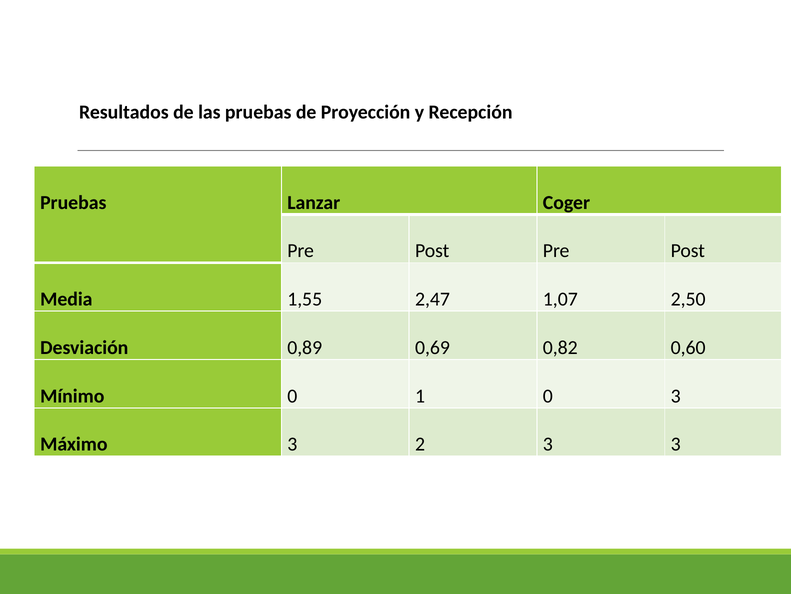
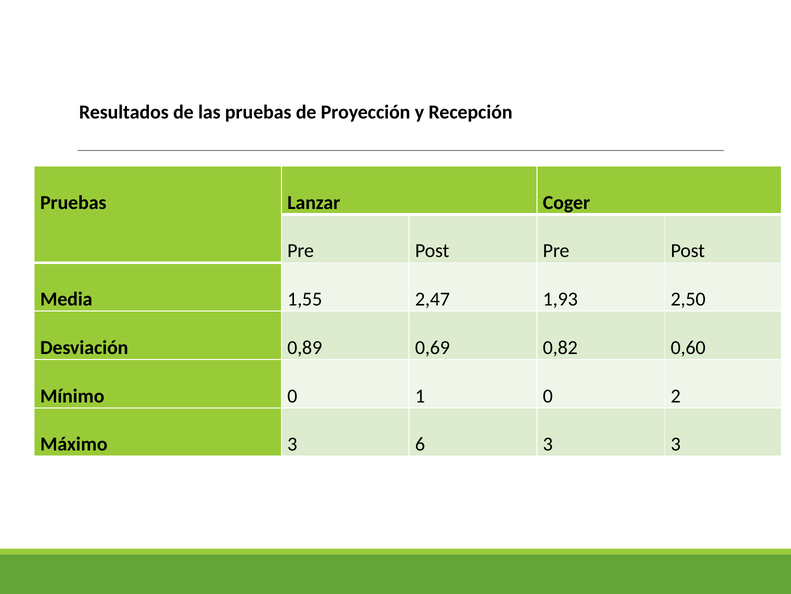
1,07: 1,07 -> 1,93 (560, 299)
0 3: 3 -> 2 (676, 395)
2: 2 -> 6 (420, 444)
